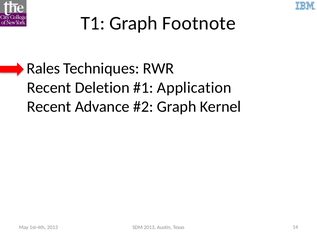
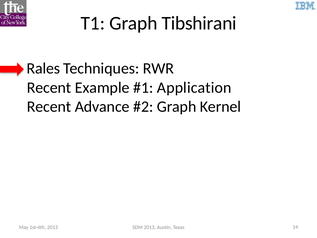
Footnote: Footnote -> Tibshirani (199, 23)
Deletion: Deletion -> Example (102, 87)
